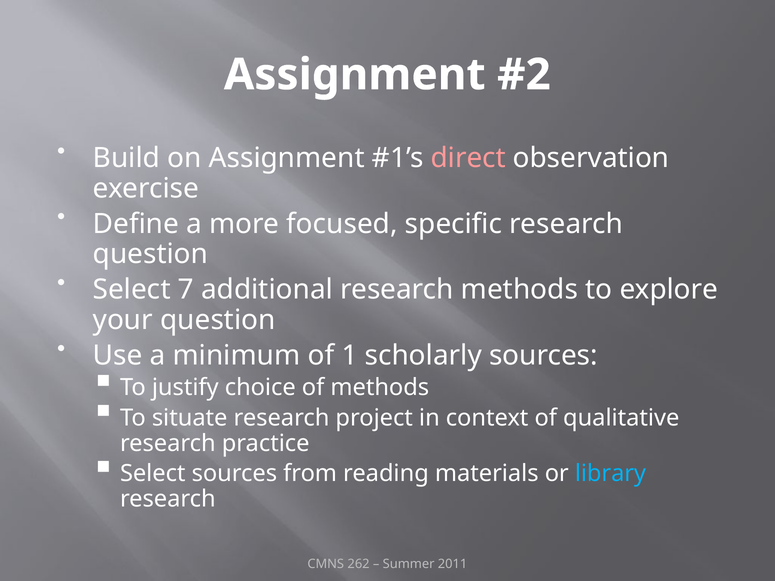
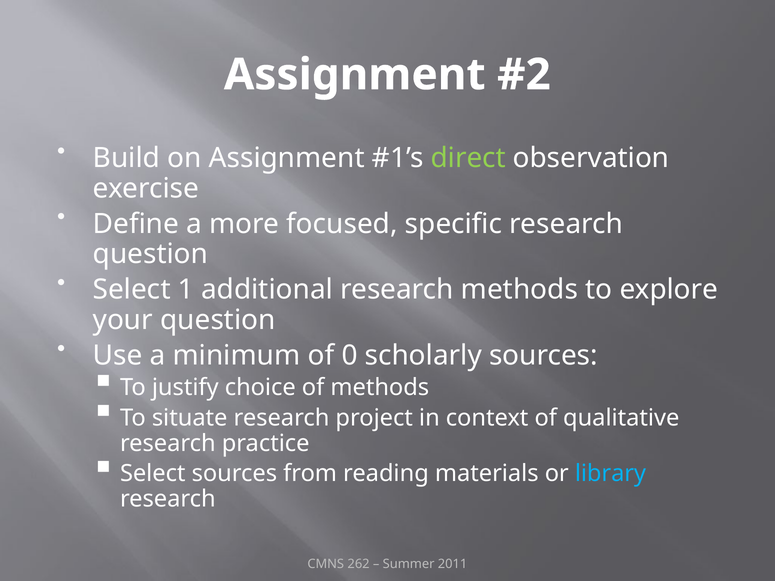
direct colour: pink -> light green (468, 158)
7: 7 -> 1 (186, 290)
1: 1 -> 0 (350, 356)
